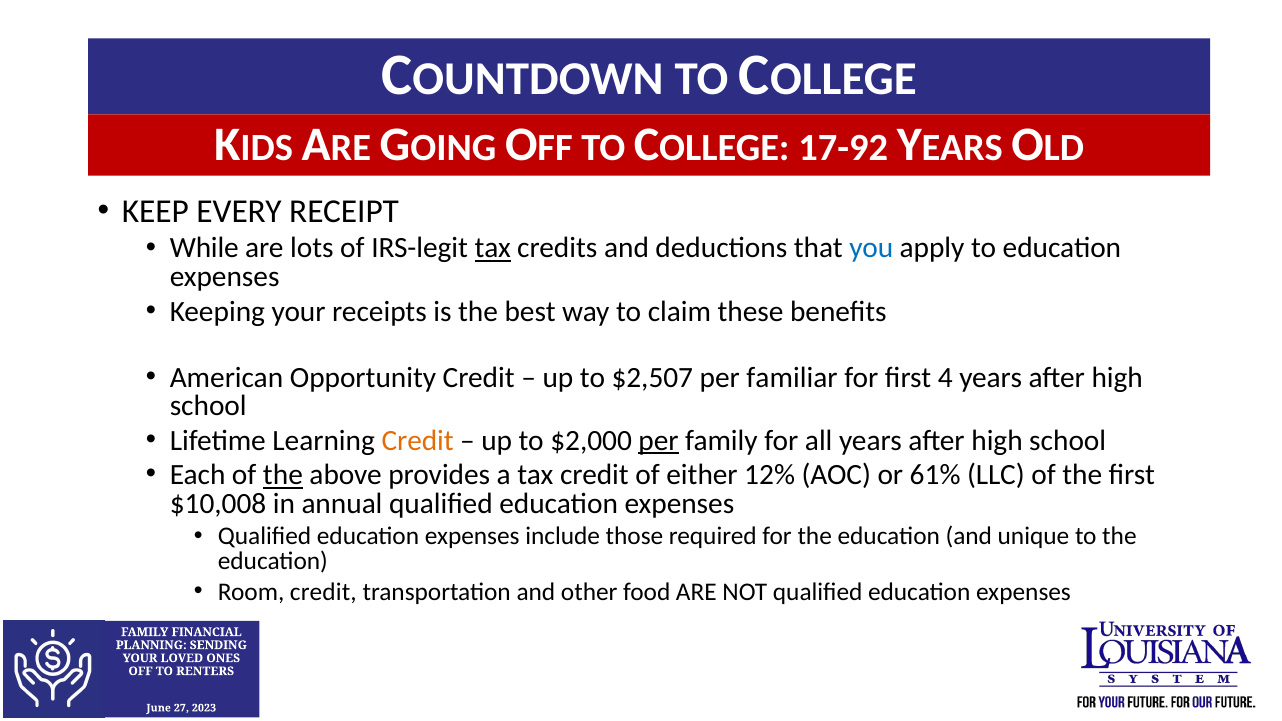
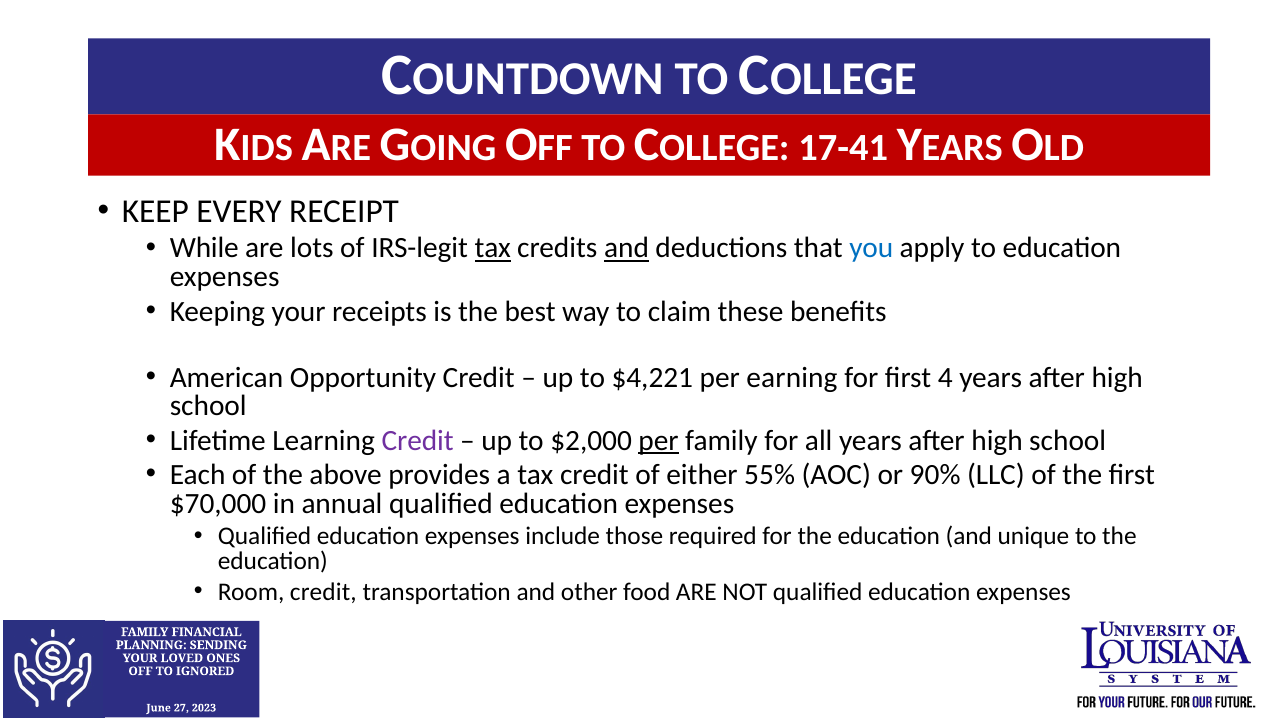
17-92: 17-92 -> 17-41 (843, 148)
and underline: none -> present (627, 248)
$2,507: $2,507 -> $4,221 (652, 378)
familiar: familiar -> earning (792, 378)
Credit colour: orange -> purple (418, 441)
the underline: present -> none (283, 475)
12%: 12% -> 55% (770, 475)
61%: 61% -> 90% (935, 475)
$10,008: $10,008 -> $70,000 (218, 504)
RENTERS: RENTERS -> IGNORED (205, 671)
